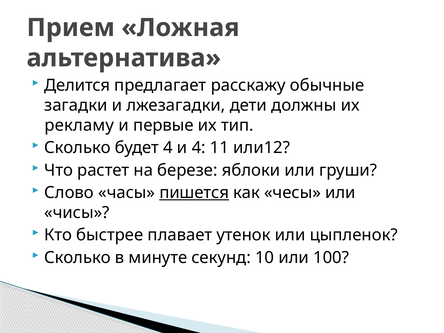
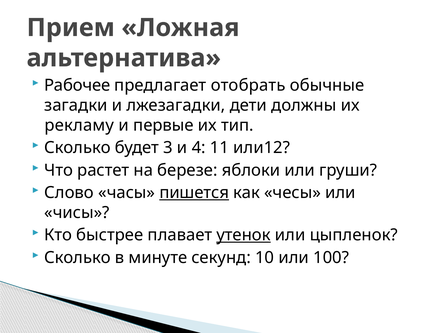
Делится: Делится -> Рабочее (77, 85)
расскажу: расскажу -> отобрать (248, 85)
будет 4: 4 -> 3 (168, 148)
утенок underline: none -> present (244, 235)
